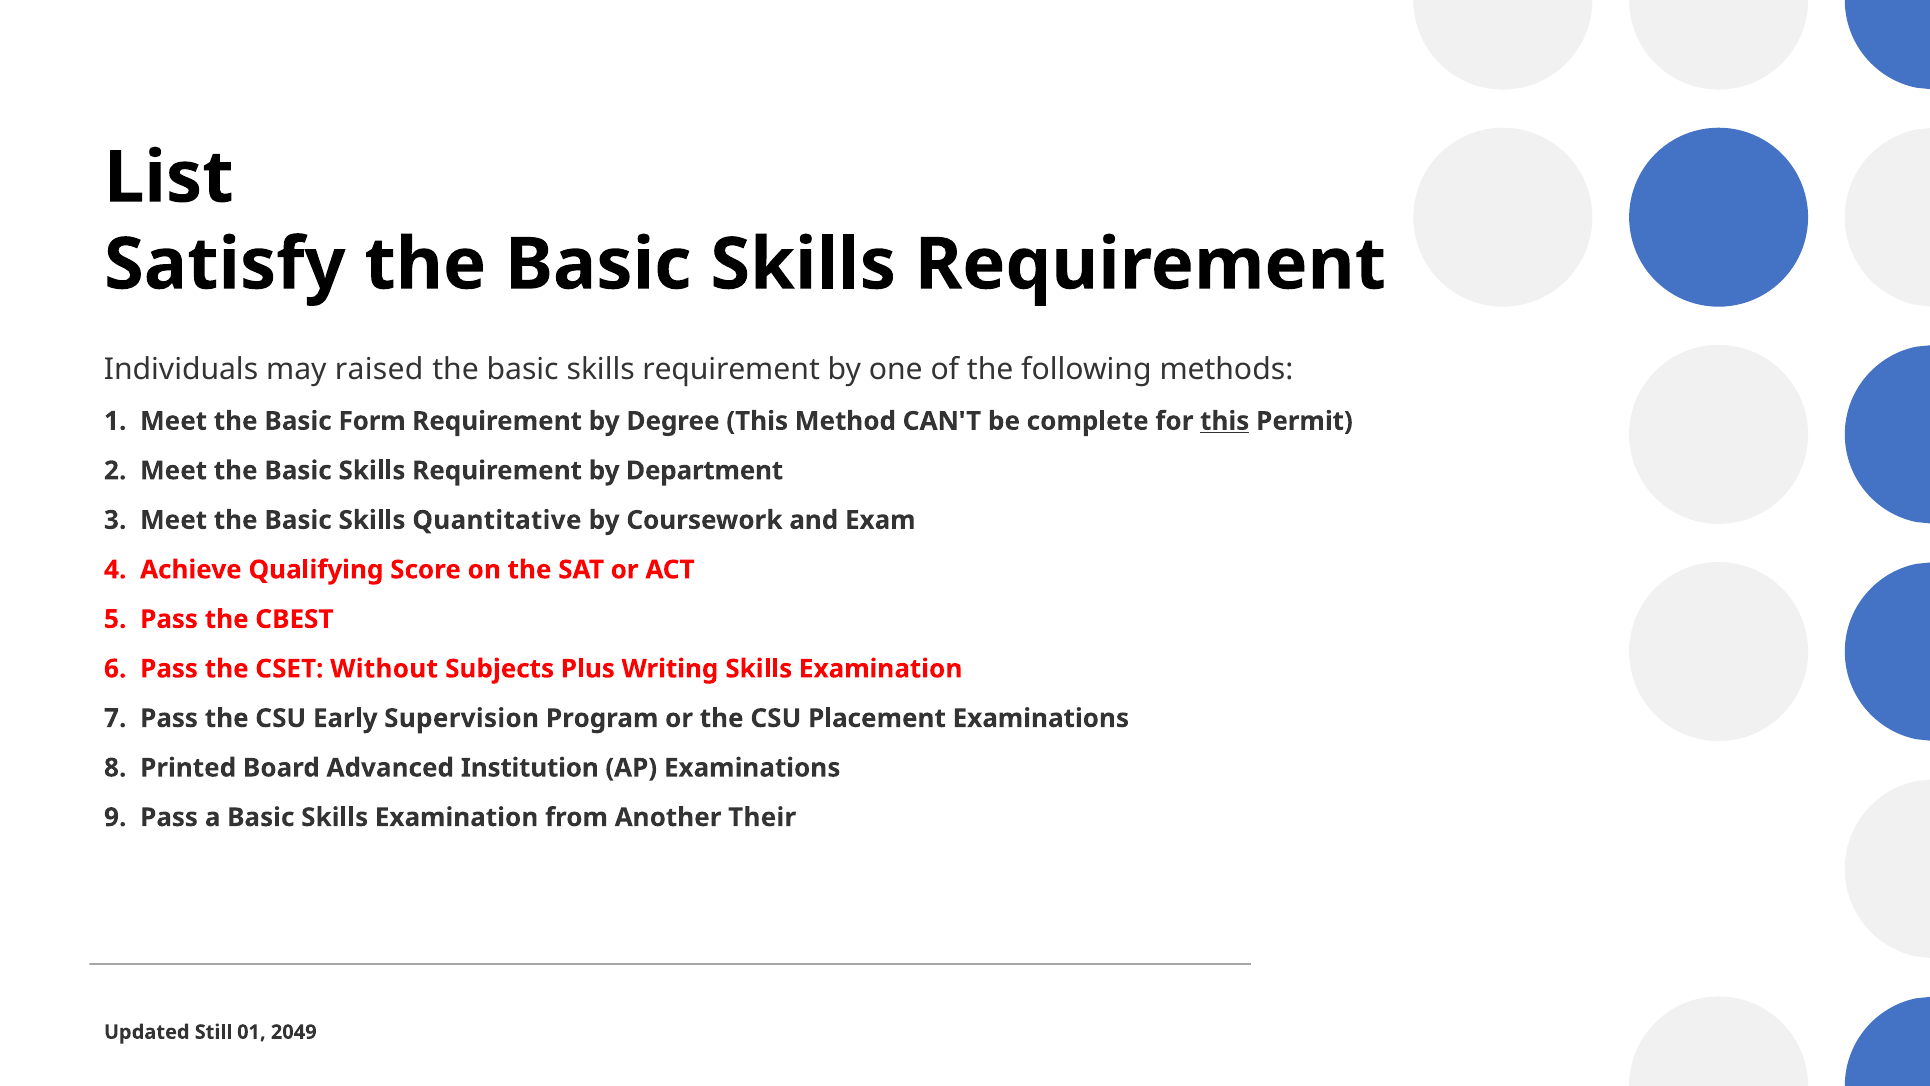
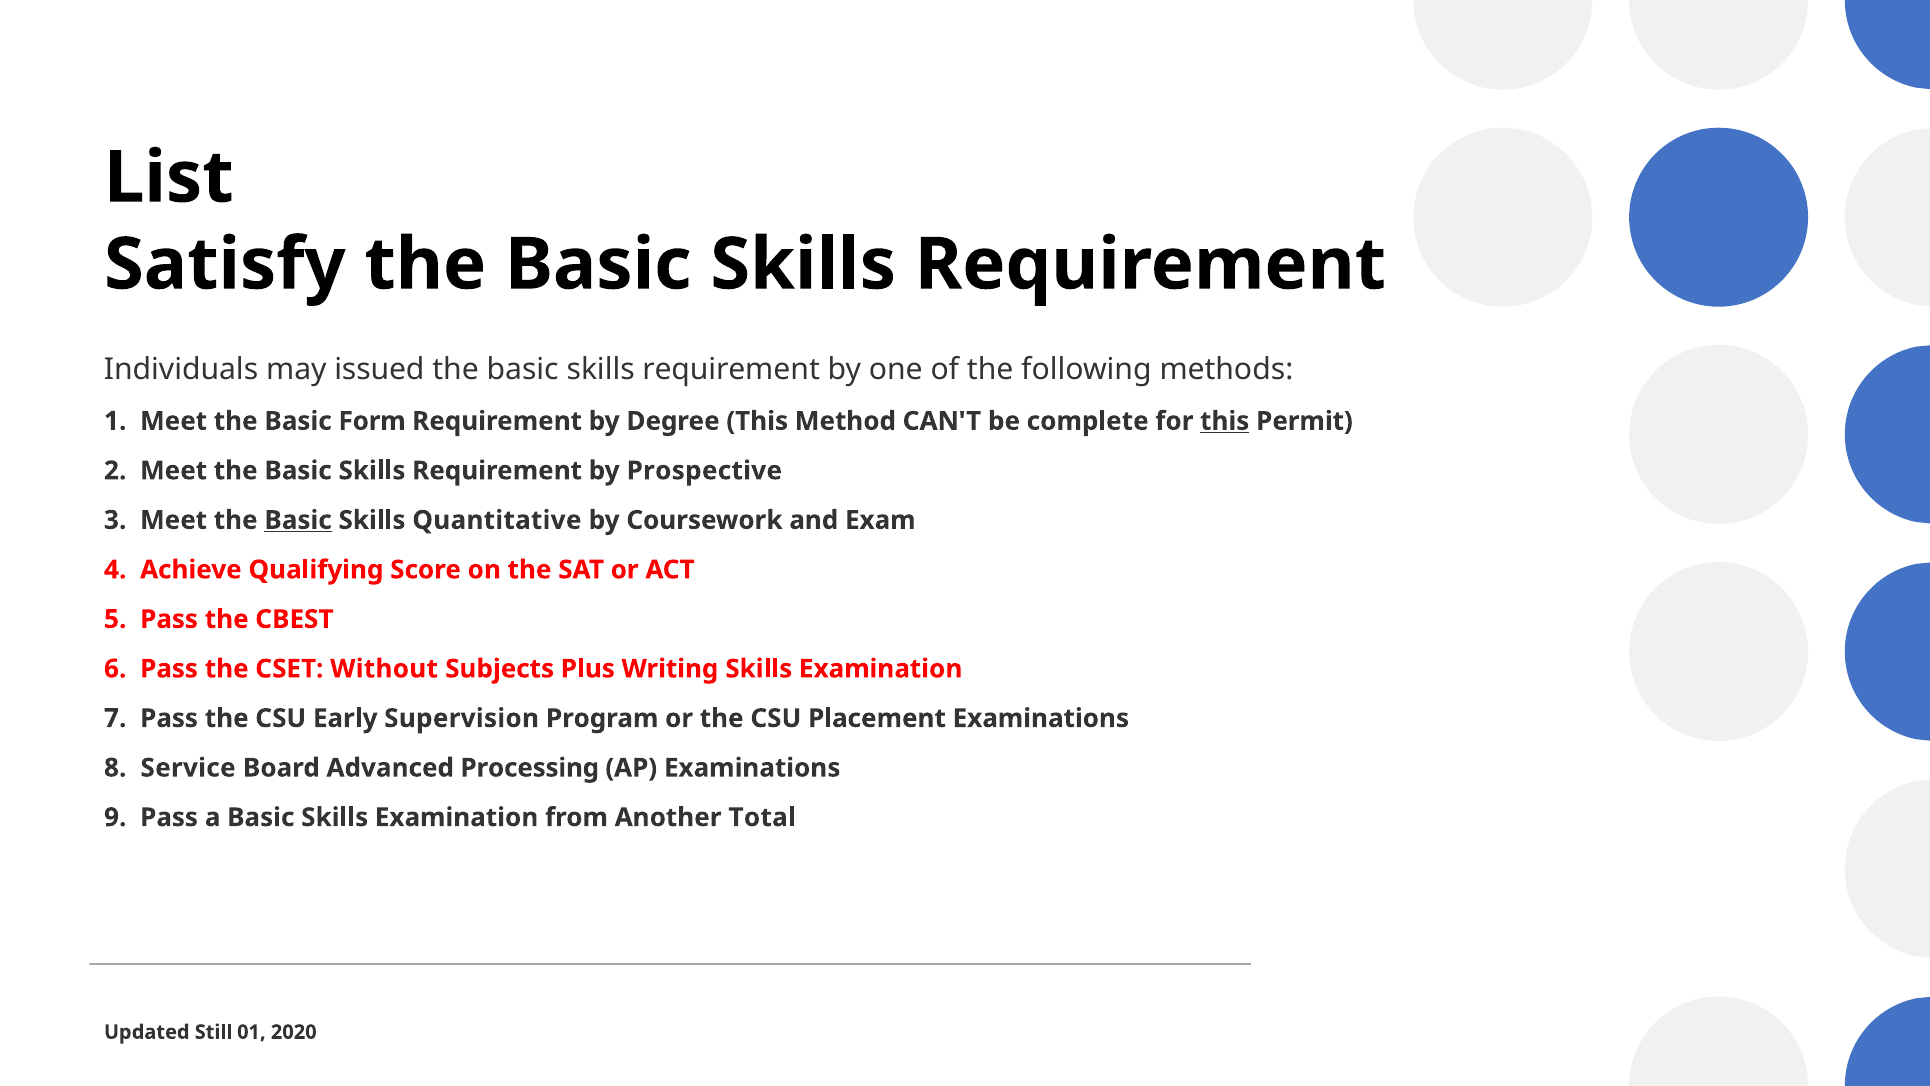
raised: raised -> issued (379, 369)
Department: Department -> Prospective (704, 471)
Basic underline: none -> present (298, 520)
Printed: Printed -> Service (188, 768)
Institution: Institution -> Processing (530, 768)
Their: Their -> Total (762, 817)
2049: 2049 -> 2020 (294, 1032)
